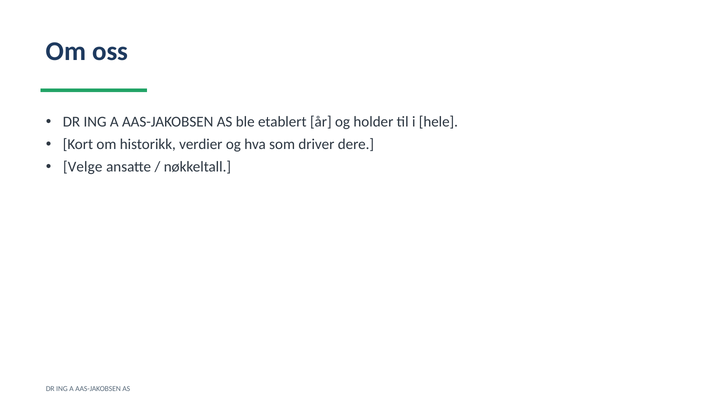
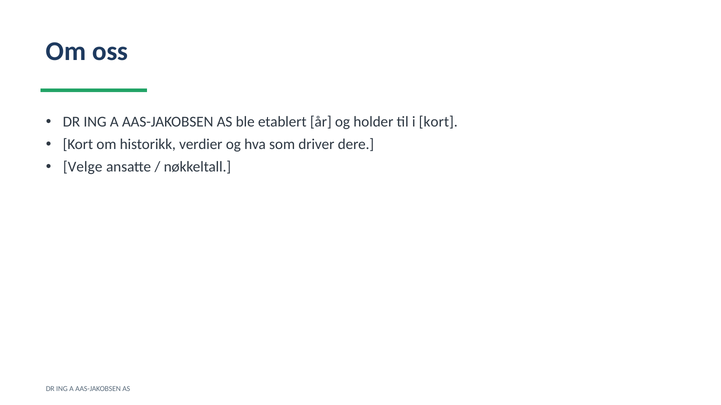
i hele: hele -> kort (438, 122)
